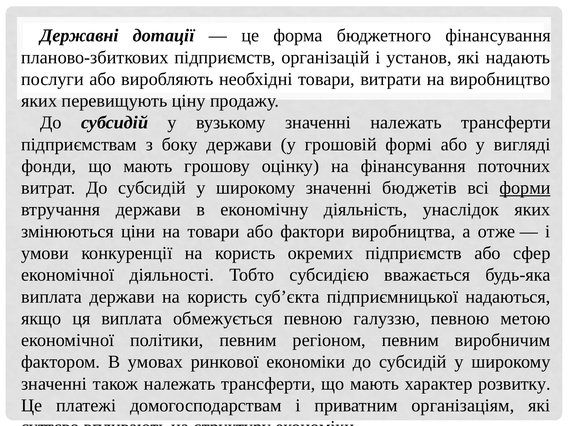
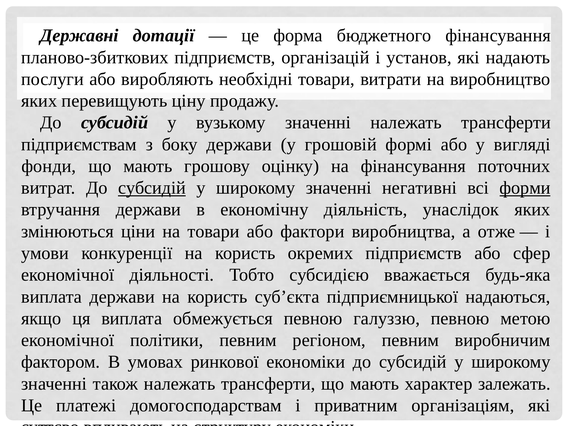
субсидій underline: none -> present (152, 188)
бюджетів: бюджетів -> негативні (419, 188)
розвитку: розвитку -> залежать (514, 384)
